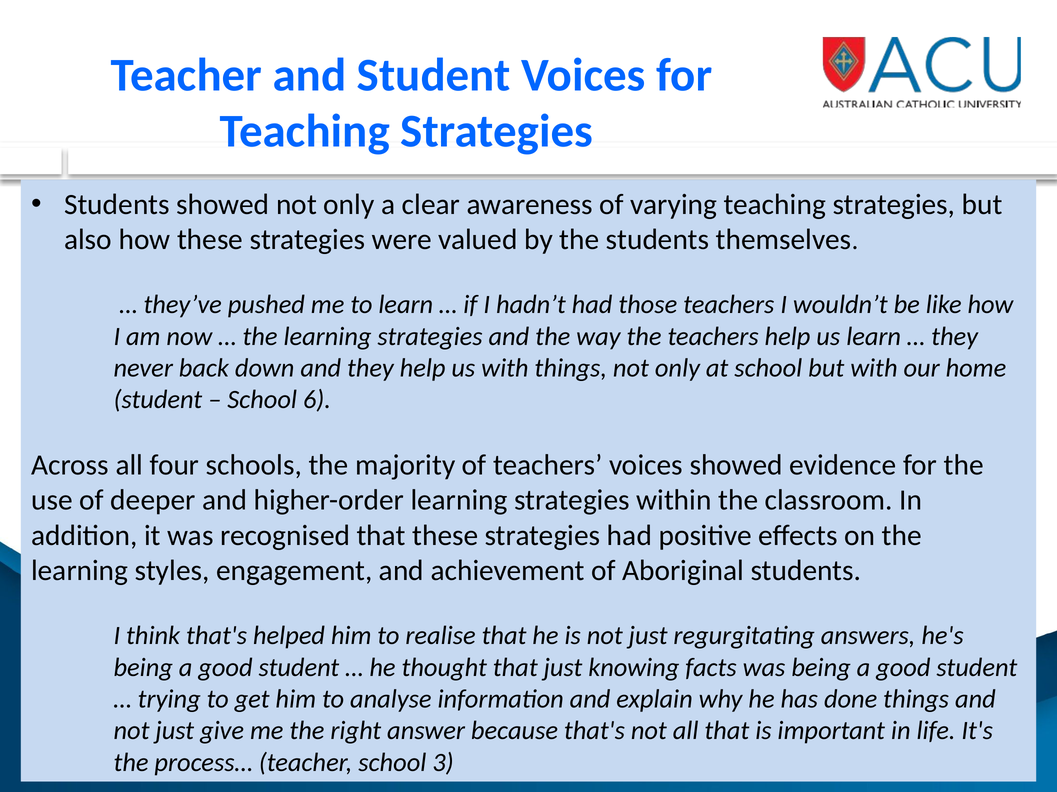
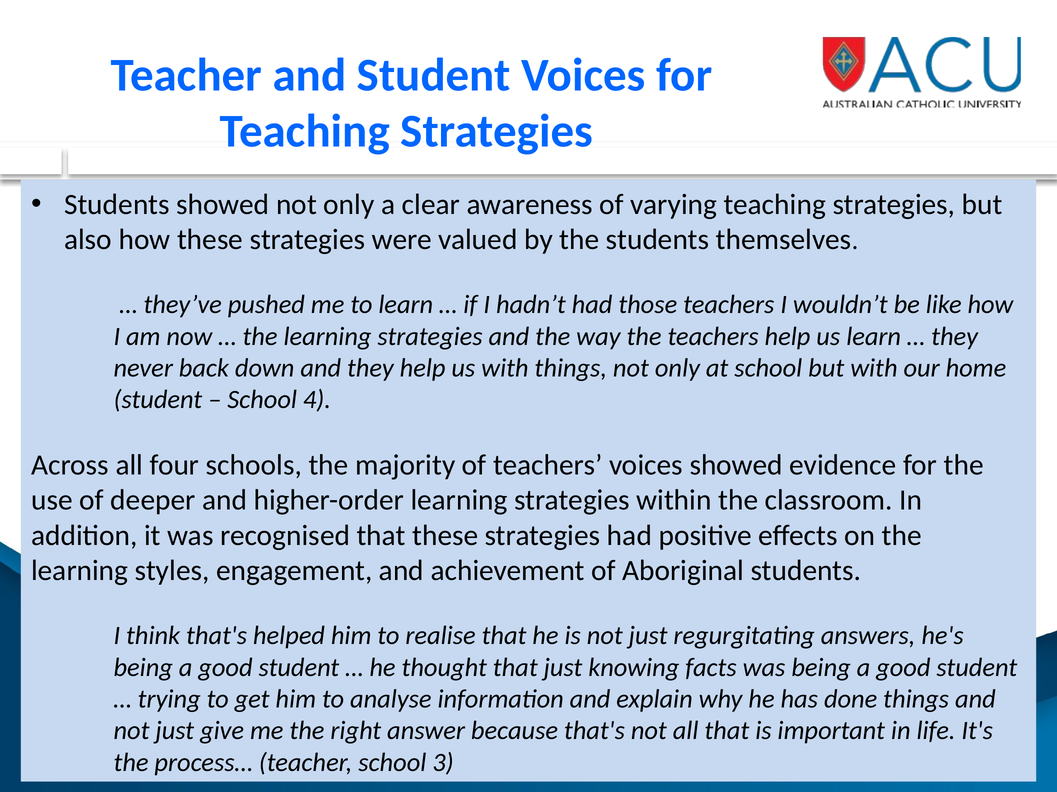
6: 6 -> 4 (317, 400)
